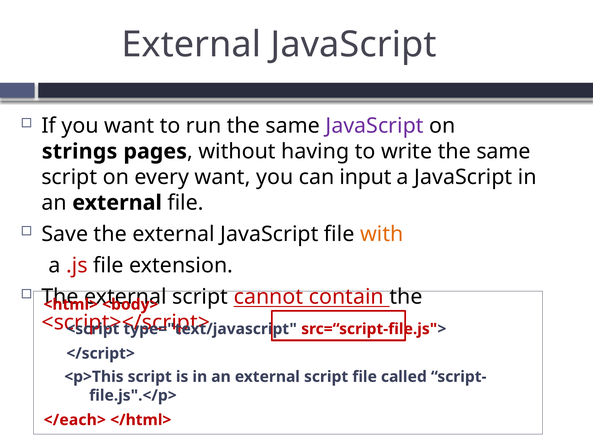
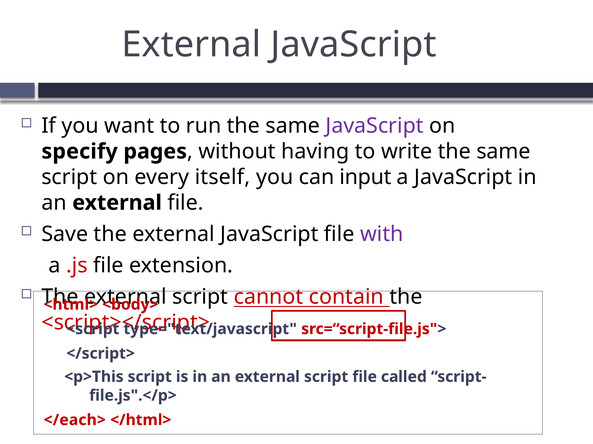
strings: strings -> specify (80, 152)
every want: want -> itself (223, 177)
with colour: orange -> purple (382, 235)
